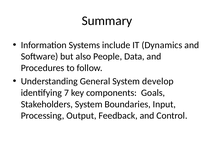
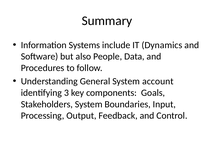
develop: develop -> account (158, 81)
7: 7 -> 3 (66, 92)
